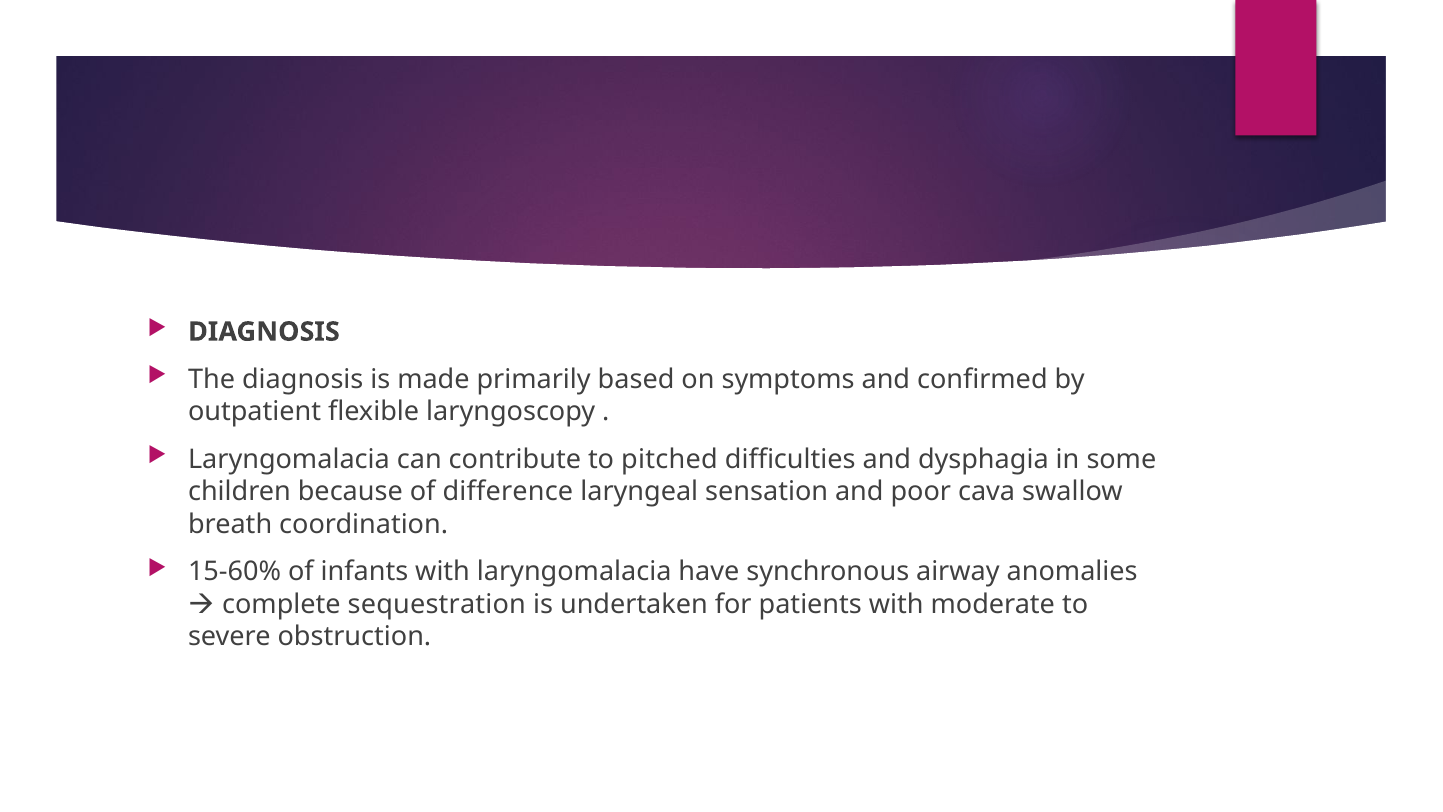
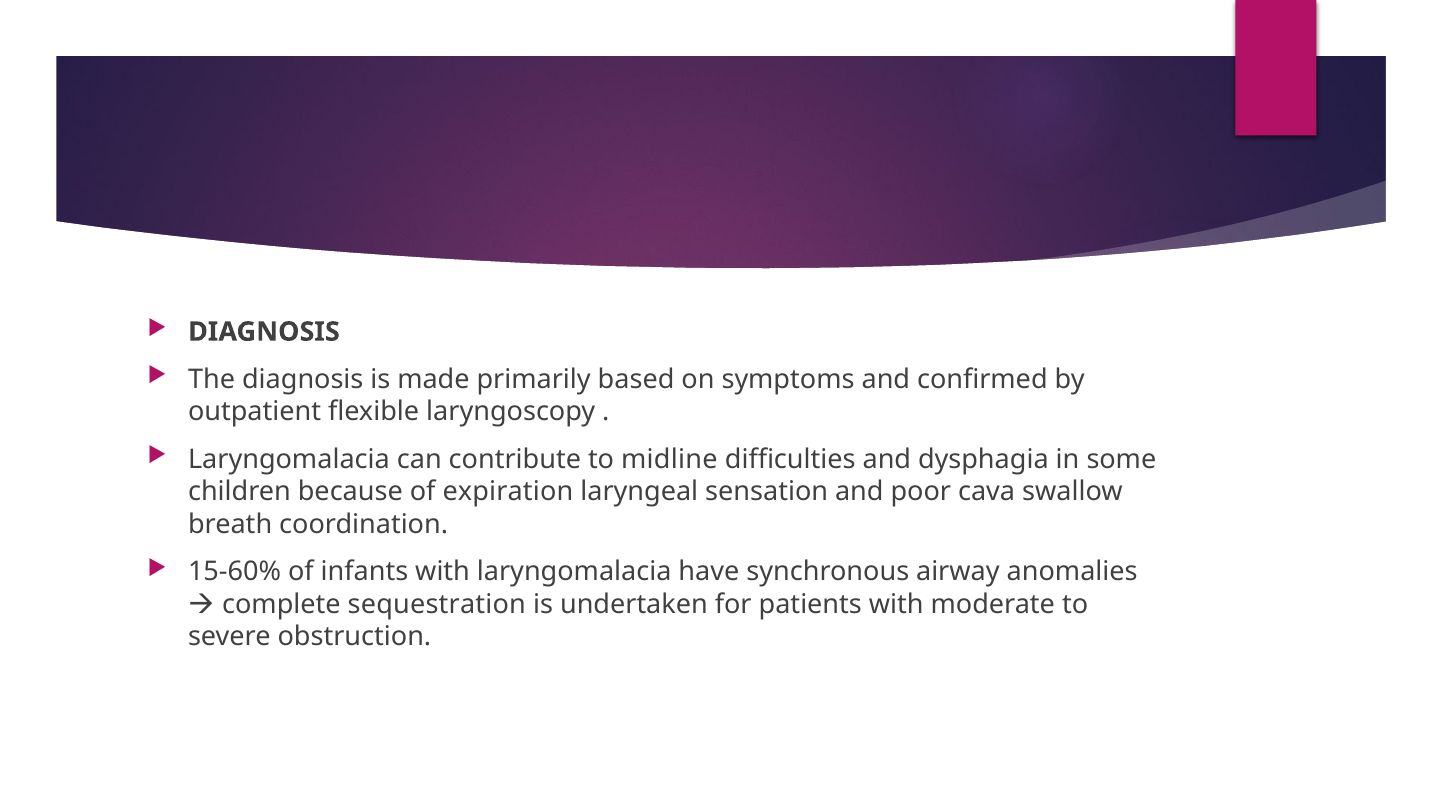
pitched: pitched -> midline (669, 459)
difference: difference -> expiration (508, 492)
